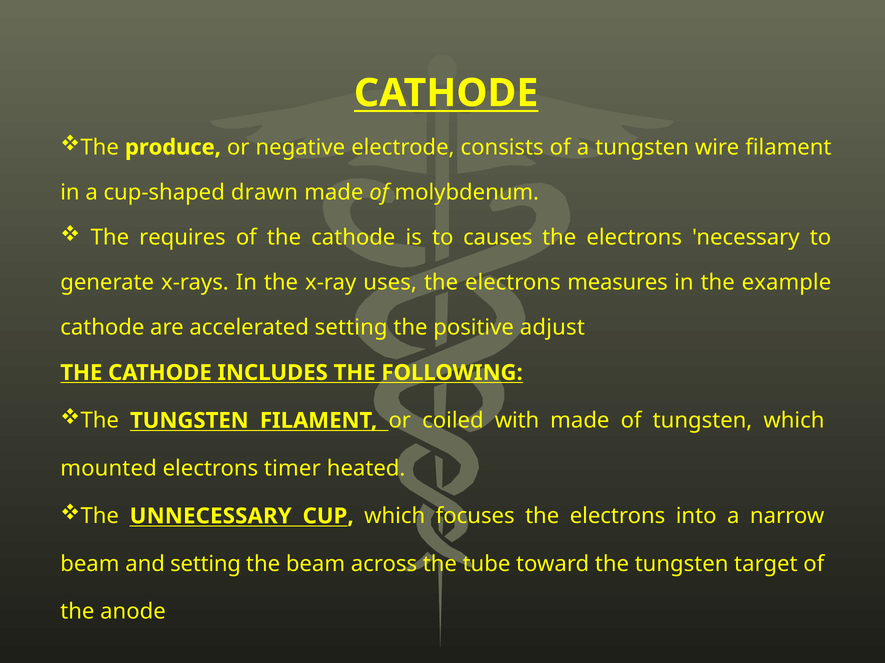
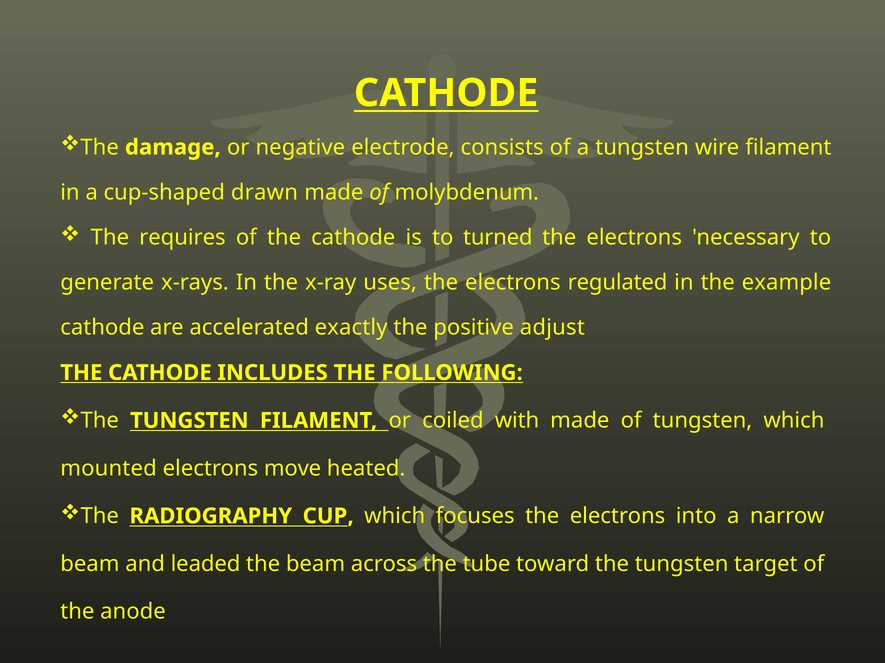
produce: produce -> damage (173, 147)
causes: causes -> turned (498, 238)
measures: measures -> regulated (618, 283)
accelerated setting: setting -> exactly (351, 328)
timer: timer -> move (293, 469)
UNNECESSARY: UNNECESSARY -> RADIOGRAPHY (211, 517)
and setting: setting -> leaded (206, 564)
